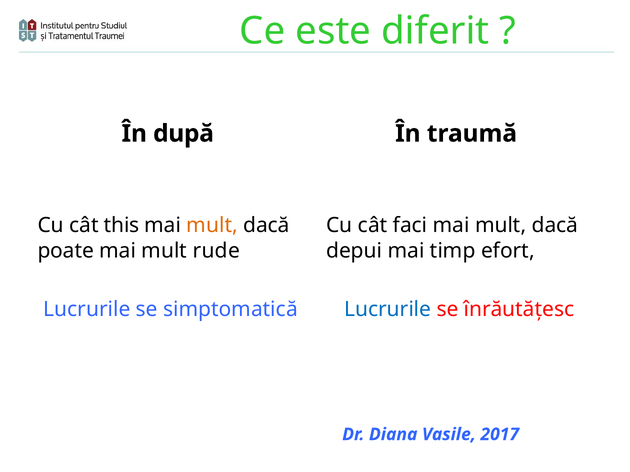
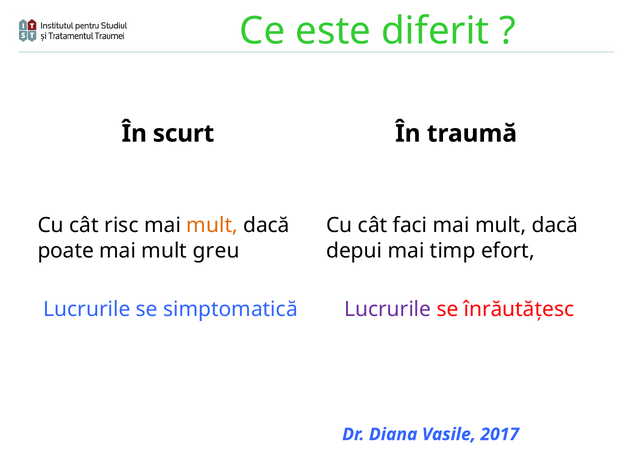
după: după -> scurt (183, 134)
this: this -> risc (121, 226)
rude: rude -> greu (216, 251)
Lucrurile colour: blue -> purple (388, 310)
